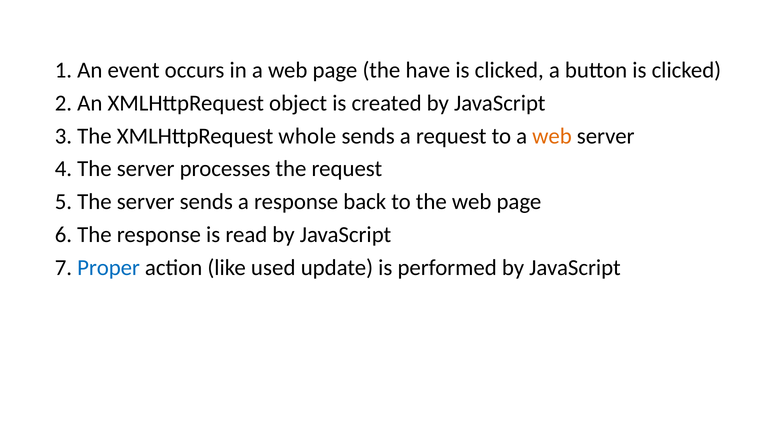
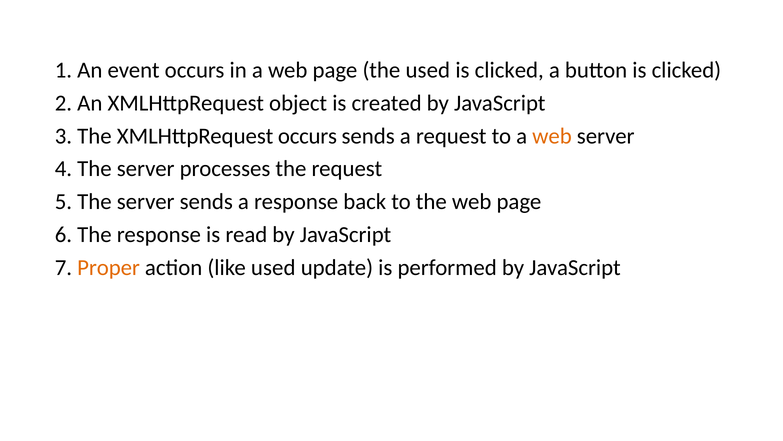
the have: have -> used (428, 70)
XMLHttpRequest whole: whole -> occurs (307, 136)
Proper colour: blue -> orange (109, 267)
